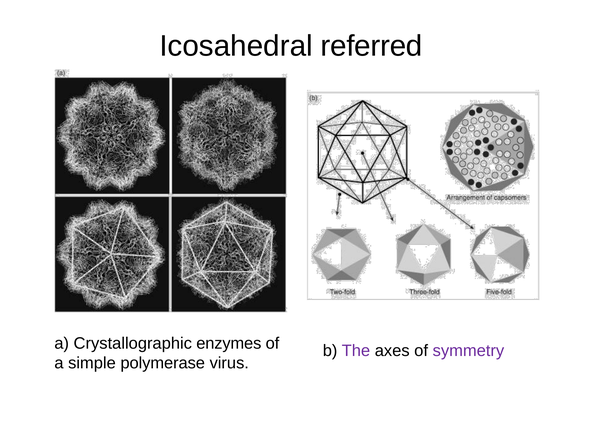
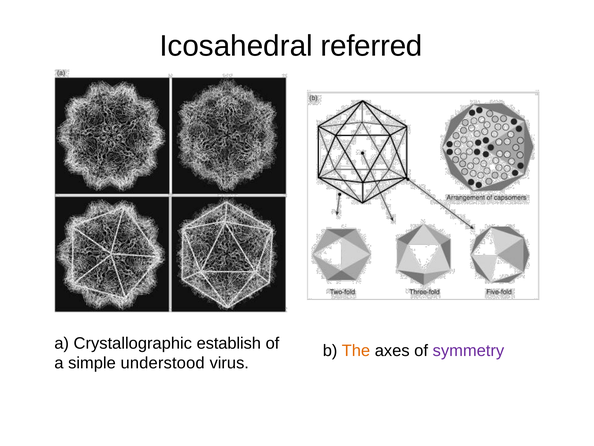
enzymes: enzymes -> establish (229, 343)
The colour: purple -> orange (356, 350)
polymerase: polymerase -> understood (163, 363)
